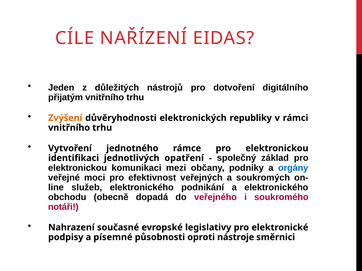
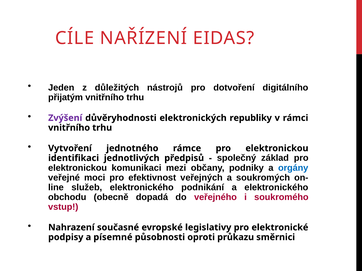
Zvýšení colour: orange -> purple (65, 118)
opatření: opatření -> předpisů (184, 158)
notáři: notáři -> vstup (63, 207)
nástroje: nástroje -> průkazu (236, 238)
